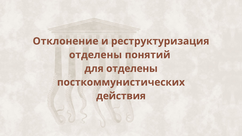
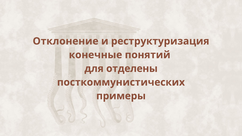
отделены: отделены -> конечные (96, 55)
действия: действия -> примеры (121, 96)
